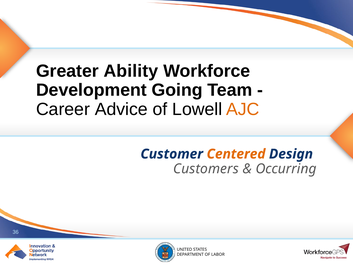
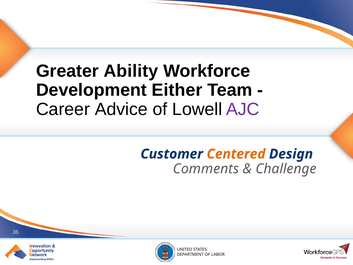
Going: Going -> Either (177, 90)
AJC colour: orange -> purple (243, 109)
Customers: Customers -> Comments (206, 169)
Occurring: Occurring -> Challenge (286, 169)
